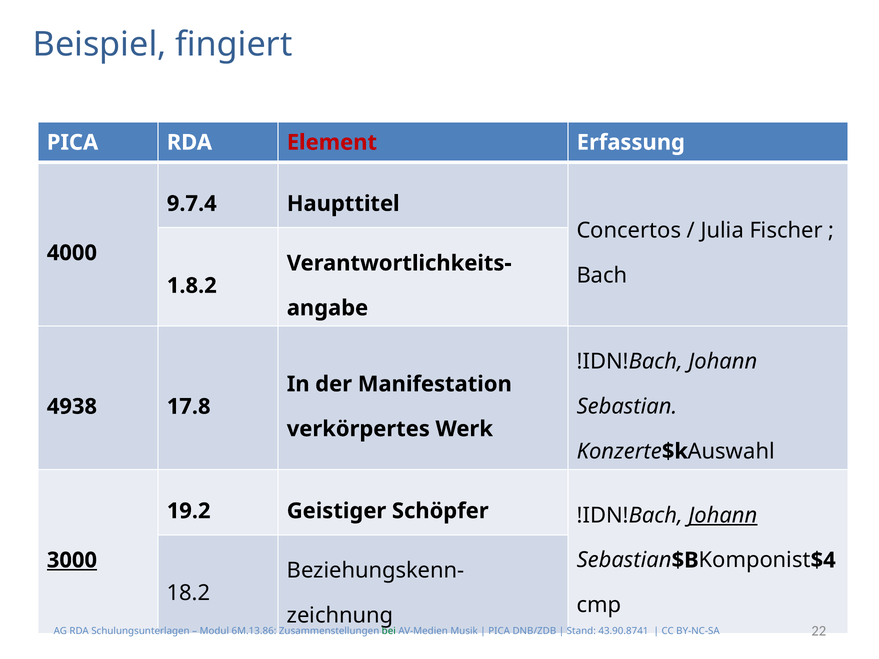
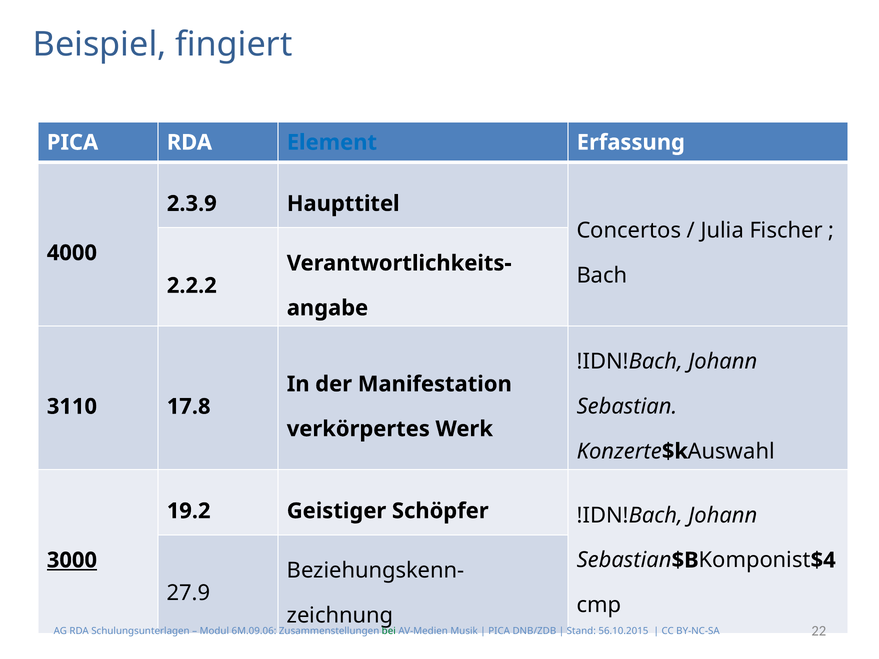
Element colour: red -> blue (332, 143)
9.7.4: 9.7.4 -> 2.3.9 (192, 204)
1.8.2: 1.8.2 -> 2.2.2 (192, 286)
4938: 4938 -> 3110 (72, 407)
Johann underline: present -> none (723, 516)
18.2: 18.2 -> 27.9 (189, 593)
6M.13.86: 6M.13.86 -> 6M.09.06 (254, 631)
43.90.8741: 43.90.8741 -> 56.10.2015 (623, 631)
